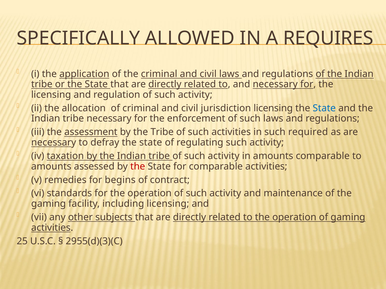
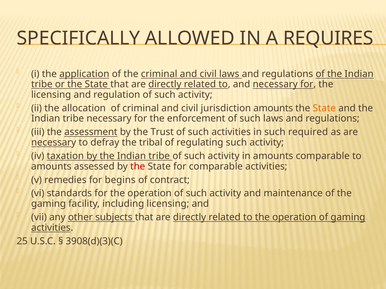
jurisdiction licensing: licensing -> amounts (273, 108)
State colour: blue -> orange (324, 108)
the Tribe: Tribe -> Trust (162, 132)
defray the state: state -> tribal (151, 143)
2955(d)(3)(C: 2955(d)(3)(C -> 3908(d)(3)(C (94, 242)
